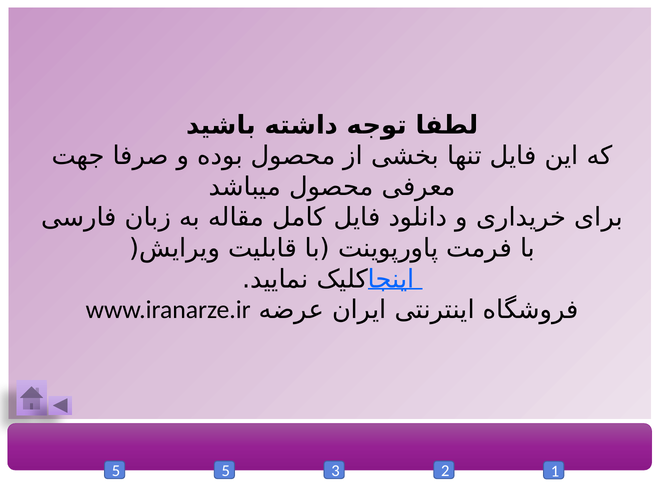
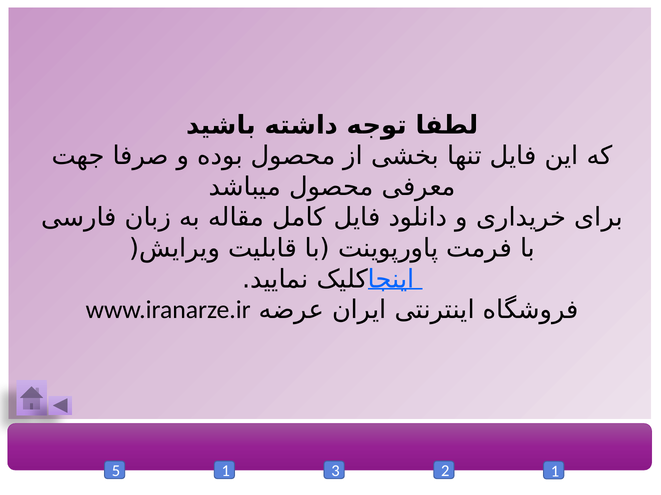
5 5: 5 -> 1 (226, 472)
